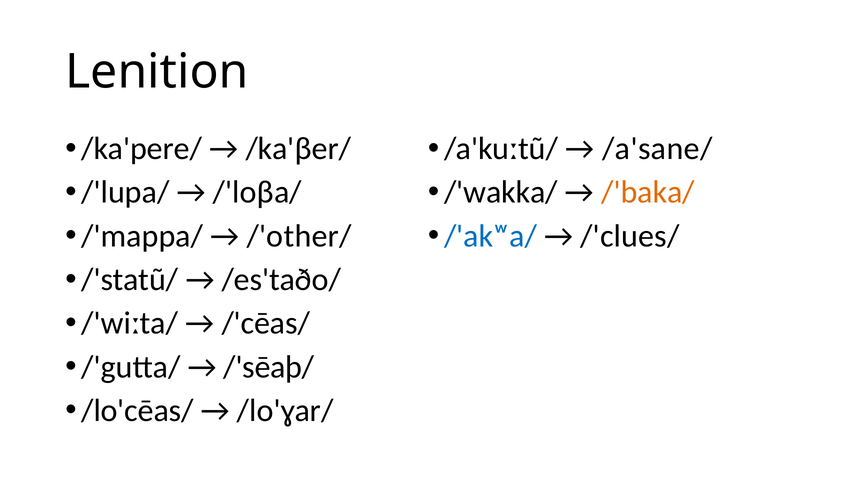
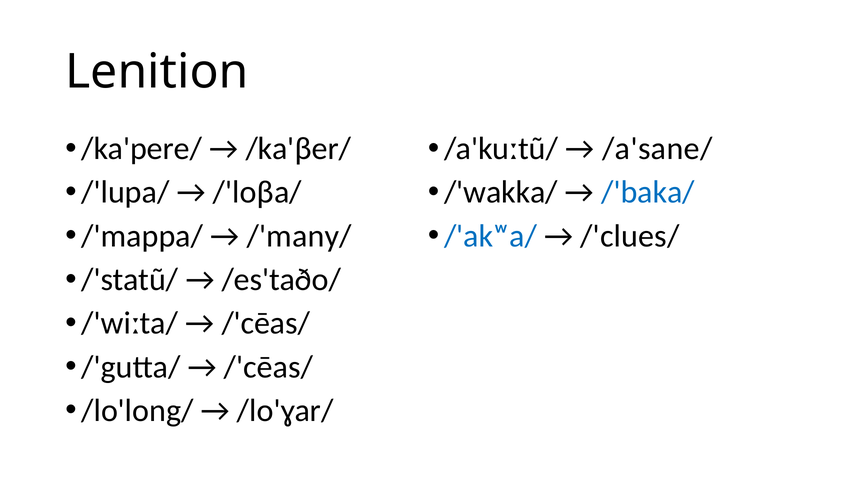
/'baka/ colour: orange -> blue (648, 192)
/'other/: /'other/ -> /'many/ (299, 236)
/'sēaþ/: /'sēaþ/ -> /'cēas/ (269, 367)
/lo'cēas/: /lo'cēas/ -> /lo'long/ (137, 410)
